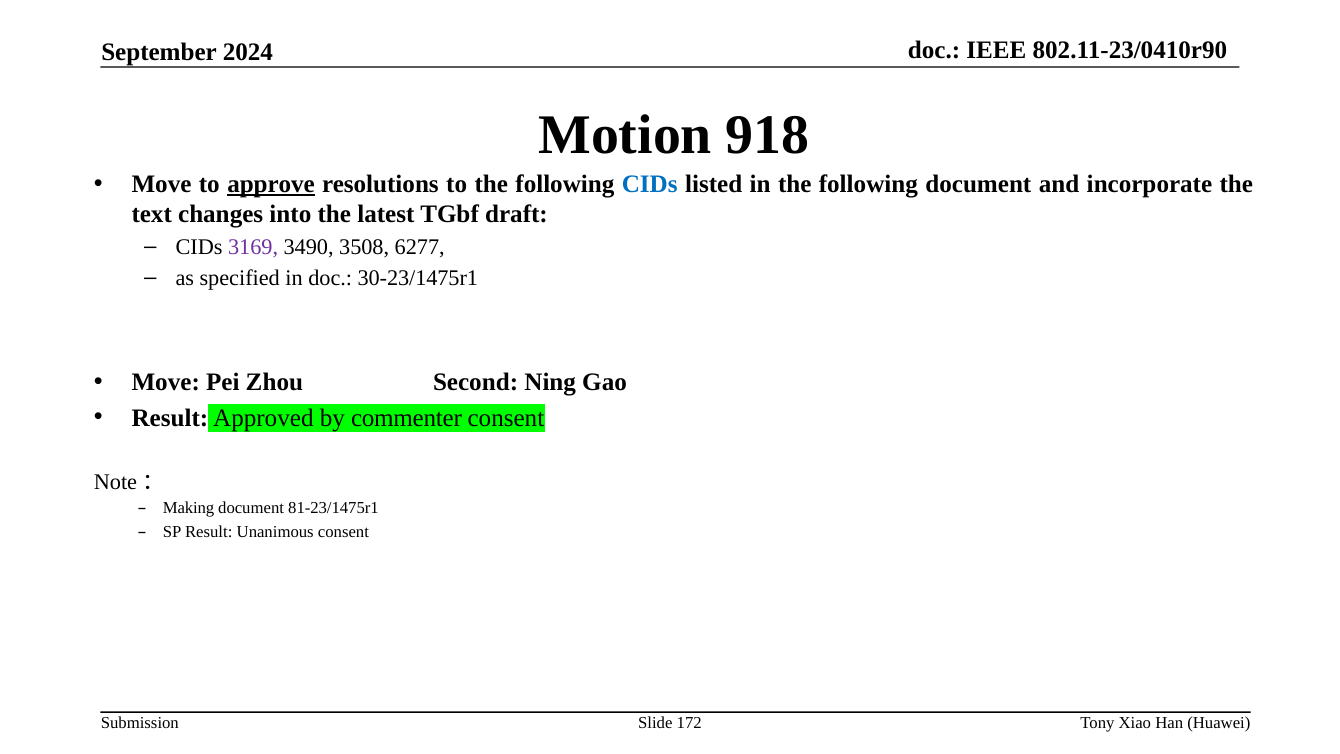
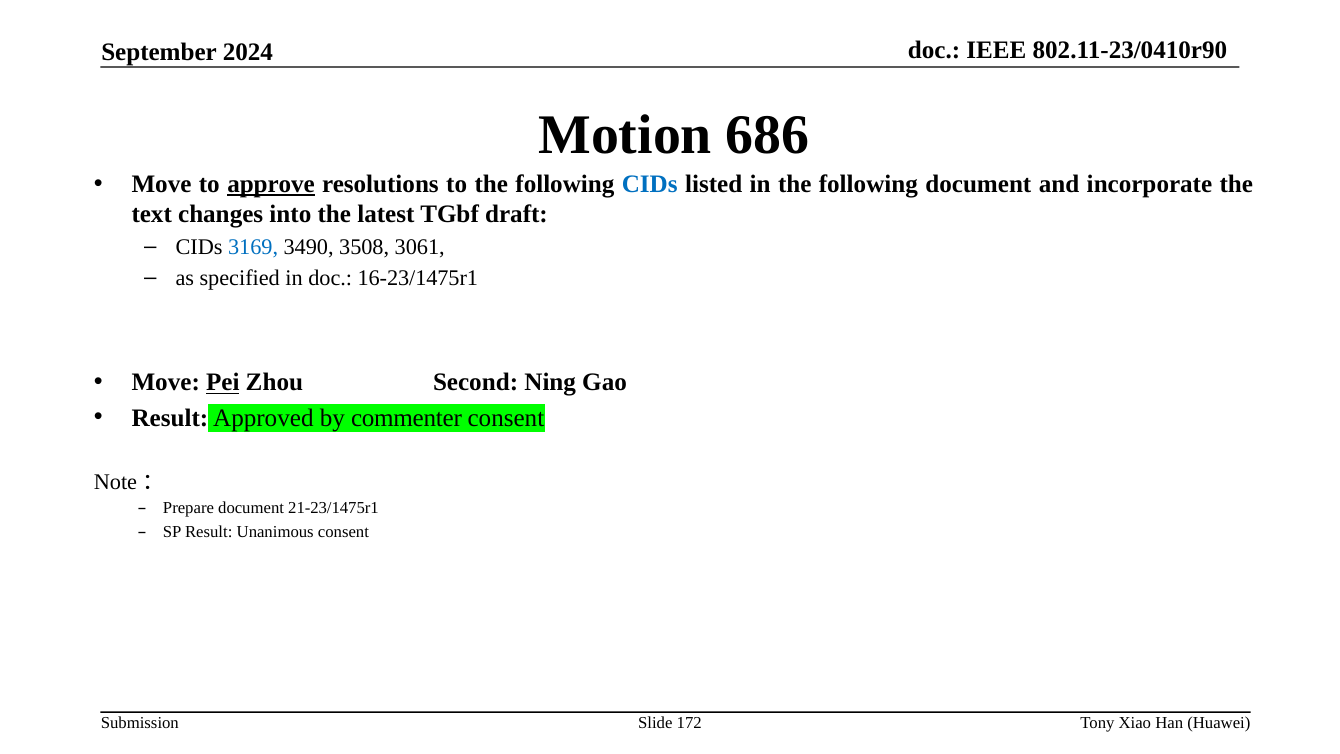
918: 918 -> 686 (768, 135)
3169 colour: purple -> blue (253, 247)
6277: 6277 -> 3061 (420, 247)
30-23/1475r1: 30-23/1475r1 -> 16-23/1475r1 (418, 279)
Pei underline: none -> present (223, 383)
Making: Making -> Prepare (188, 508)
81-23/1475r1: 81-23/1475r1 -> 21-23/1475r1 (333, 508)
